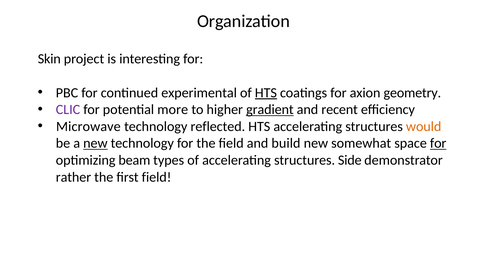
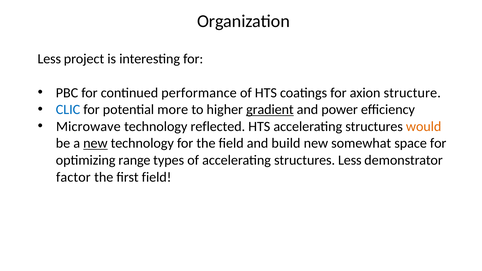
Skin: Skin -> Less (49, 59)
experimental: experimental -> performance (199, 93)
HTS underline: present -> none (266, 93)
geometry: geometry -> structure (412, 93)
CLIC colour: purple -> blue (68, 110)
recent: recent -> power (340, 110)
for underline: present -> none (438, 143)
beam: beam -> range (134, 160)
structures Side: Side -> Less (350, 160)
rather: rather -> factor (73, 177)
